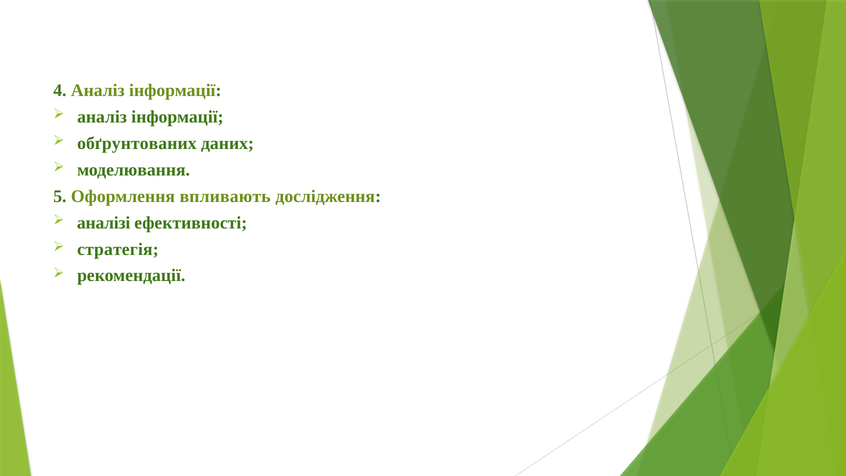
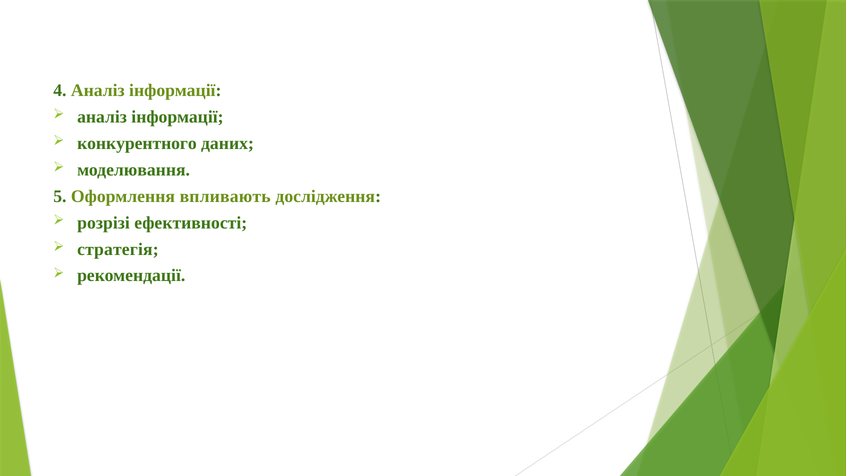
обґрунтованих: обґрунтованих -> конкурентного (137, 143)
аналізі: аналізі -> розрізі (103, 223)
